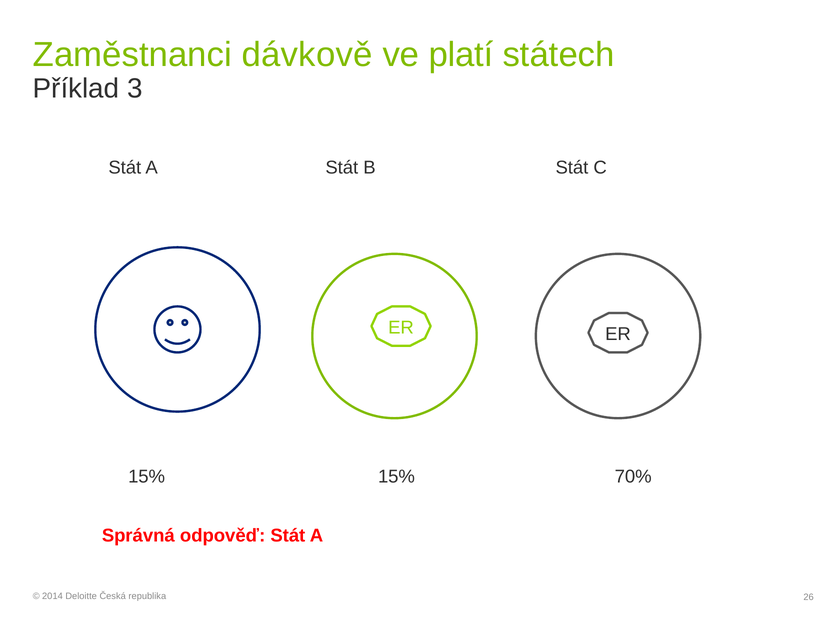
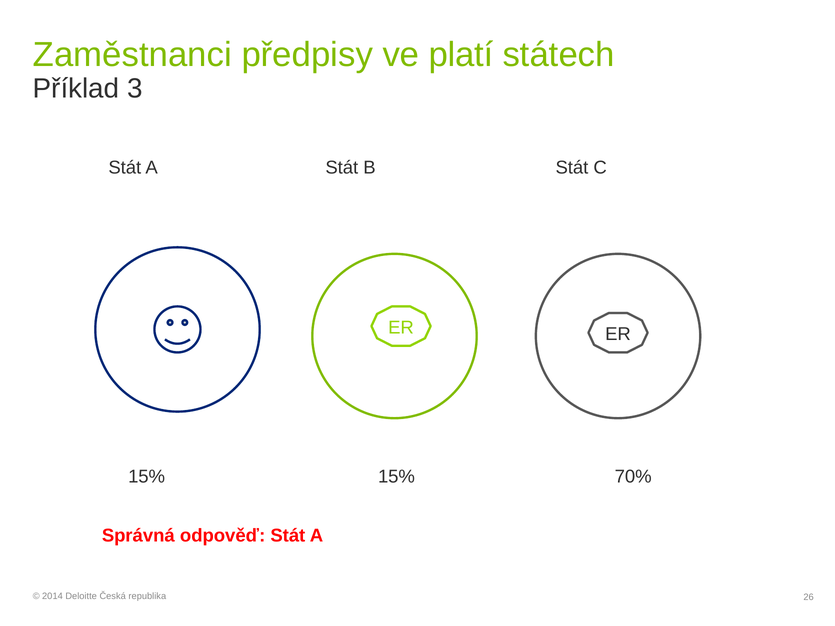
dávkově: dávkově -> předpisy (307, 55)
